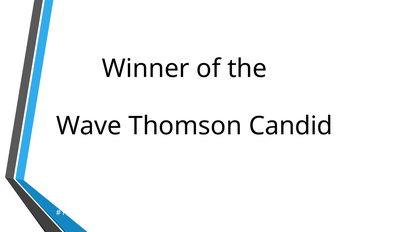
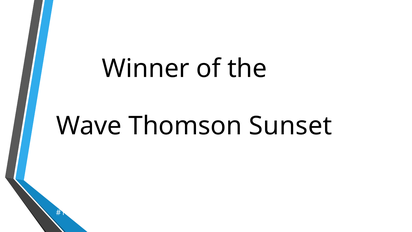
Candid: Candid -> Sunset (290, 126)
